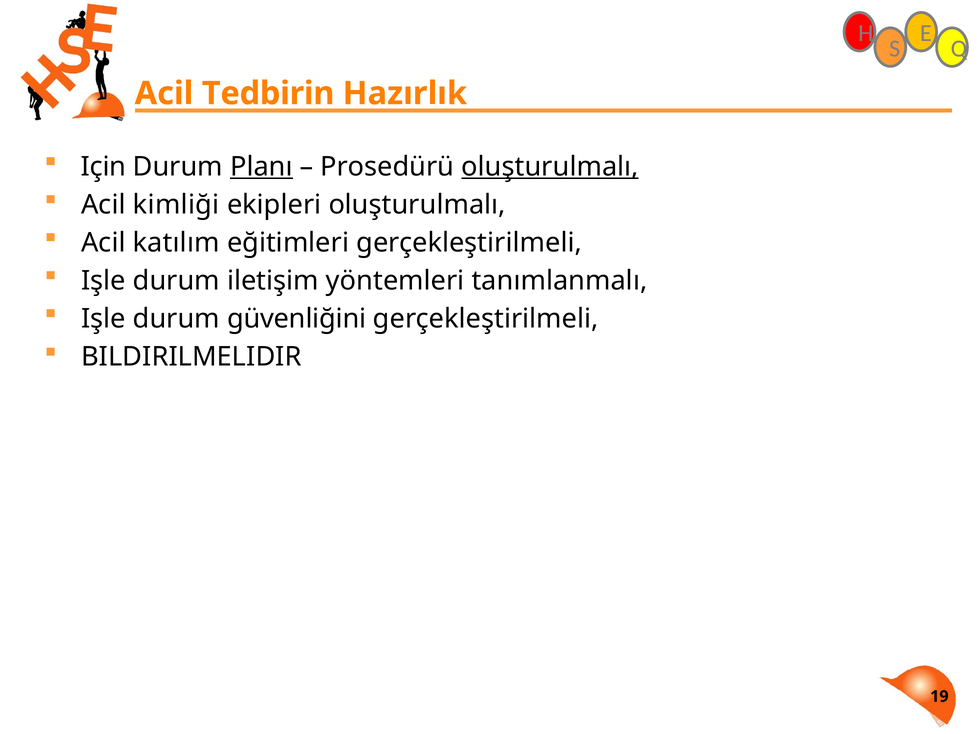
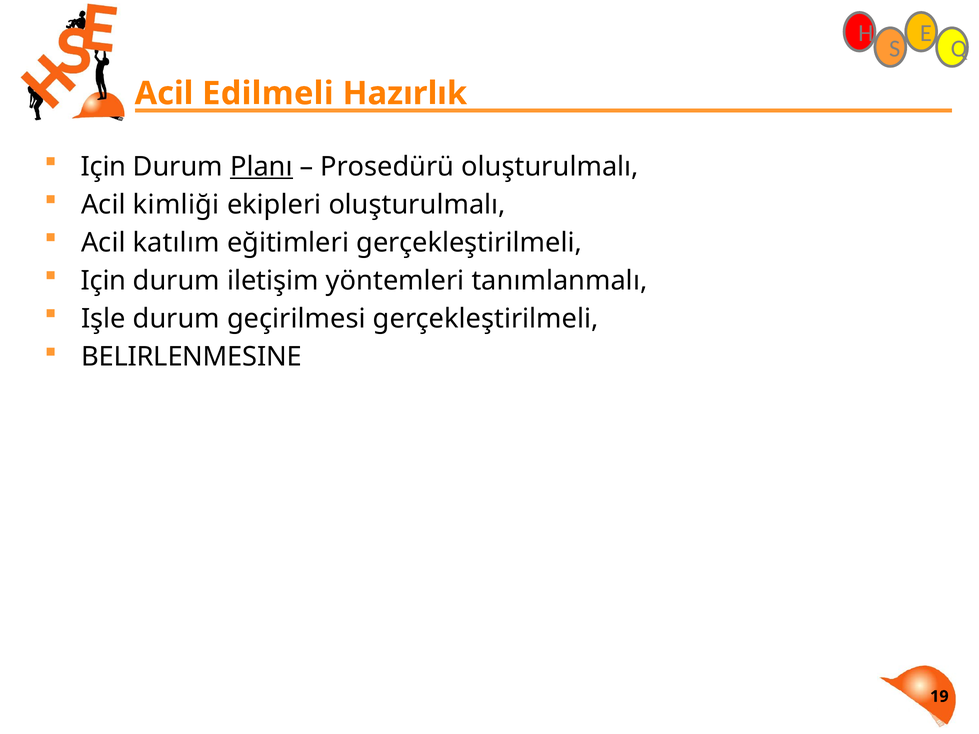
Tedbirin: Tedbirin -> Edilmeli (268, 93)
oluşturulmalı underline: present -> none (550, 167)
Işle: Işle -> Için (104, 281)
güvenliğini: güvenliğini -> geçirilmesi (296, 319)
BILDIRILMELIDIR: BILDIRILMELIDIR -> BELIRLENMESINE (191, 357)
